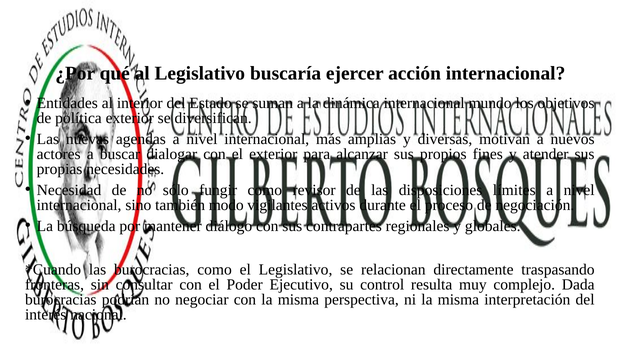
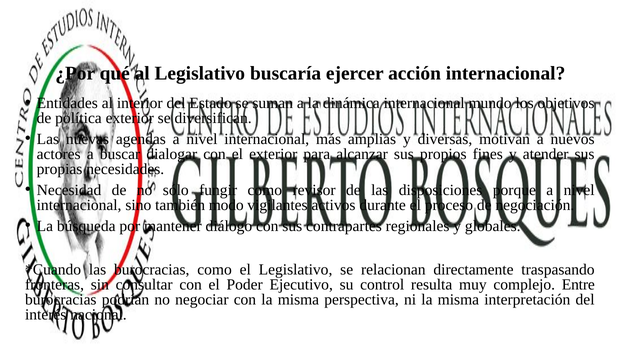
límites: límites -> porque (514, 190)
Dada: Dada -> Entre (578, 285)
